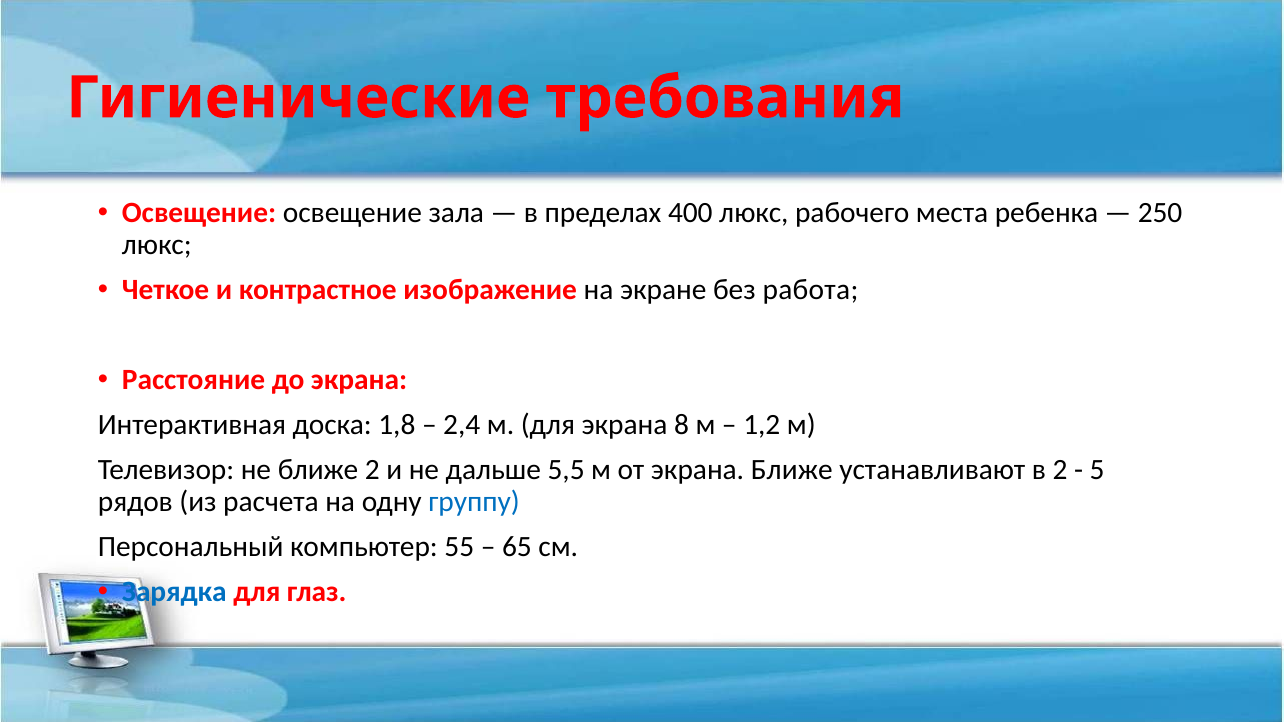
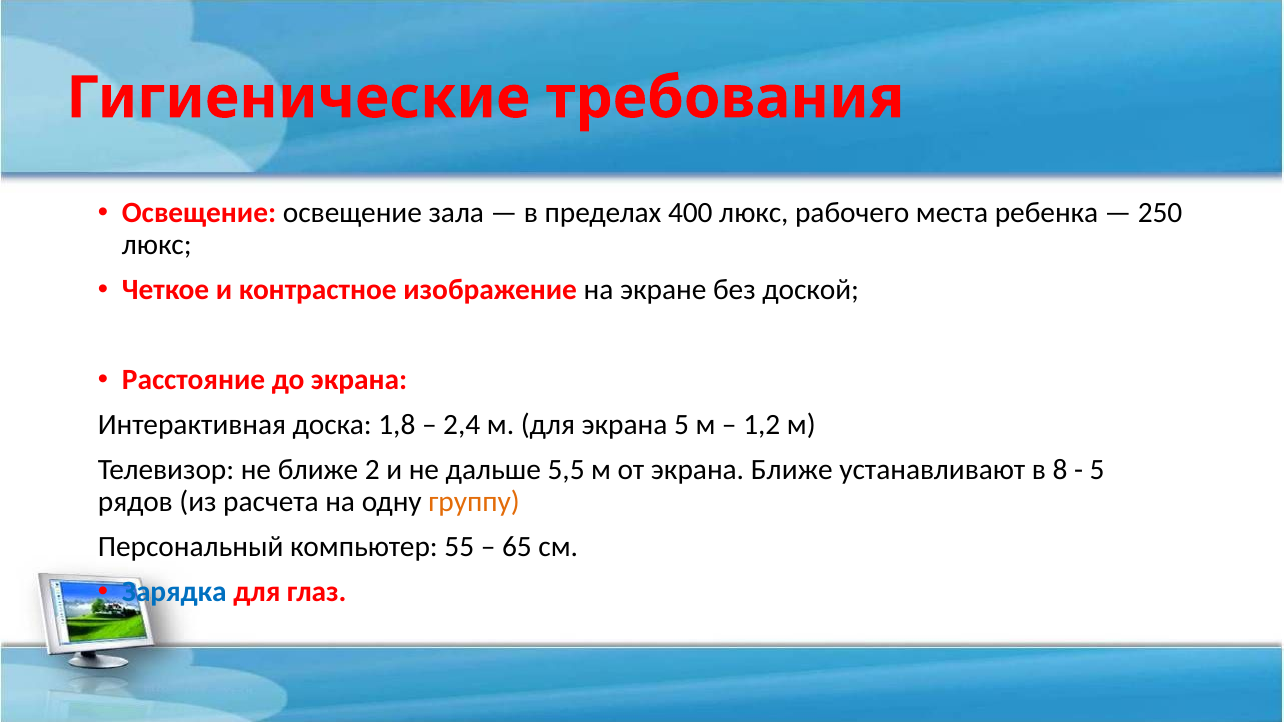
работа: работа -> доской (811, 290)
экрана 8: 8 -> 5 (682, 425)
в 2: 2 -> 8 (1060, 470)
группу colour: blue -> orange (474, 502)
